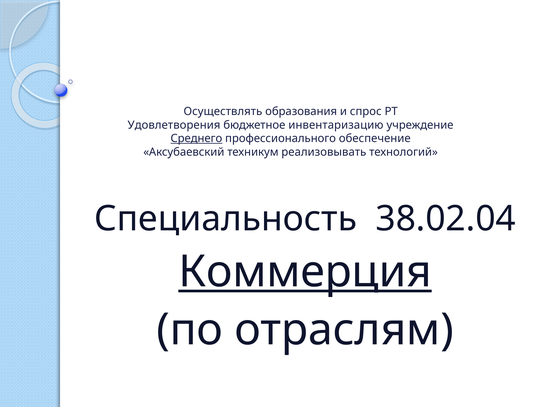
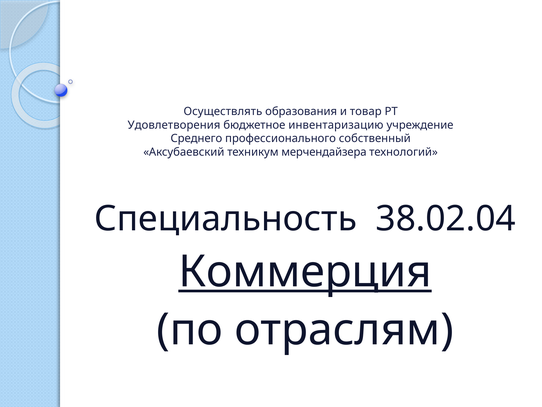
спрос: спрос -> товар (366, 111)
Среднего underline: present -> none (196, 138)
обеспечение: обеспечение -> собственный (375, 138)
реализовывать: реализовывать -> мерчендайзера (324, 152)
